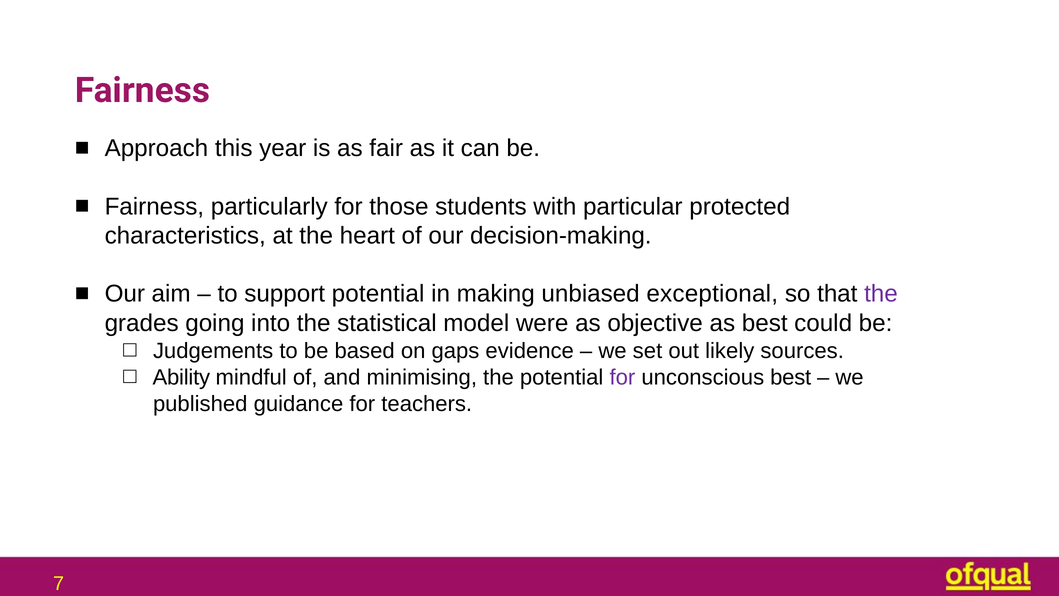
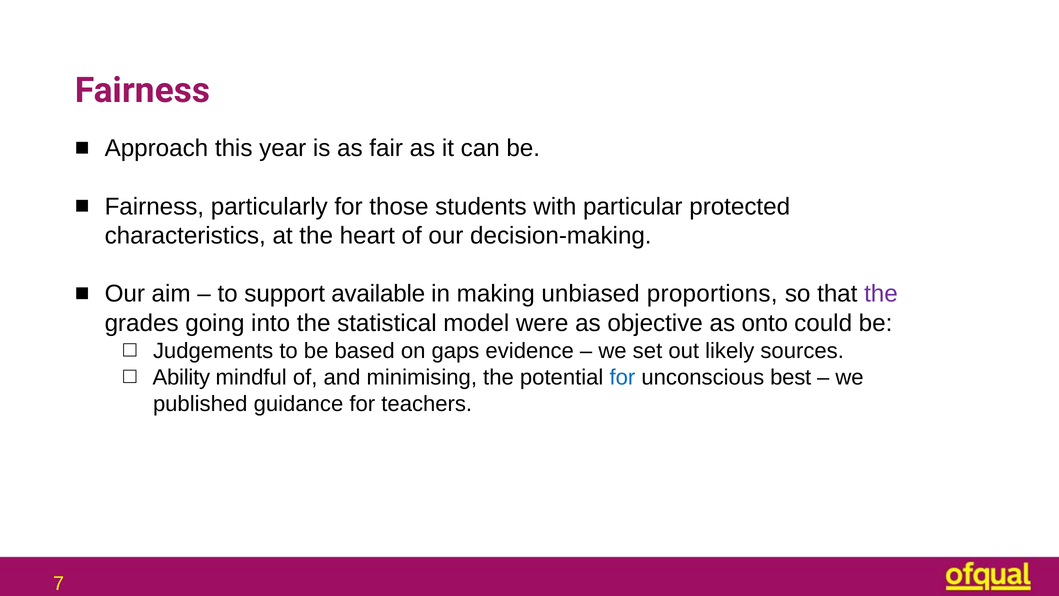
support potential: potential -> available (378, 294)
exceptional: exceptional -> proportions (712, 294)
as best: best -> onto (765, 323)
for colour: purple -> blue (622, 377)
